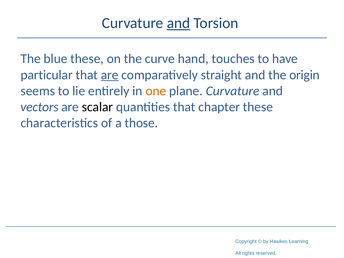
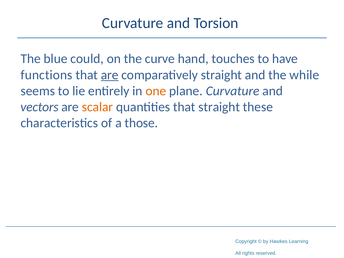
and underline: present -> none (178, 23)
blue these: these -> could (87, 59)
particular: particular -> functions (47, 75)
origin: origin -> while (304, 75)
scalar colour: black -> orange (97, 107)
that chapter: chapter -> straight (219, 107)
